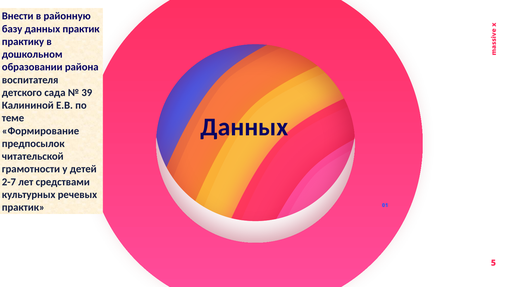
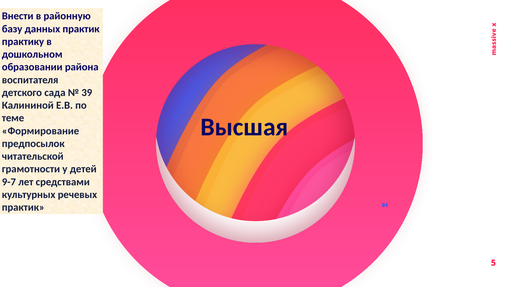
Данных: Данных -> Высшая (244, 127)
2-7: 2-7 -> 9-7 (9, 182)
